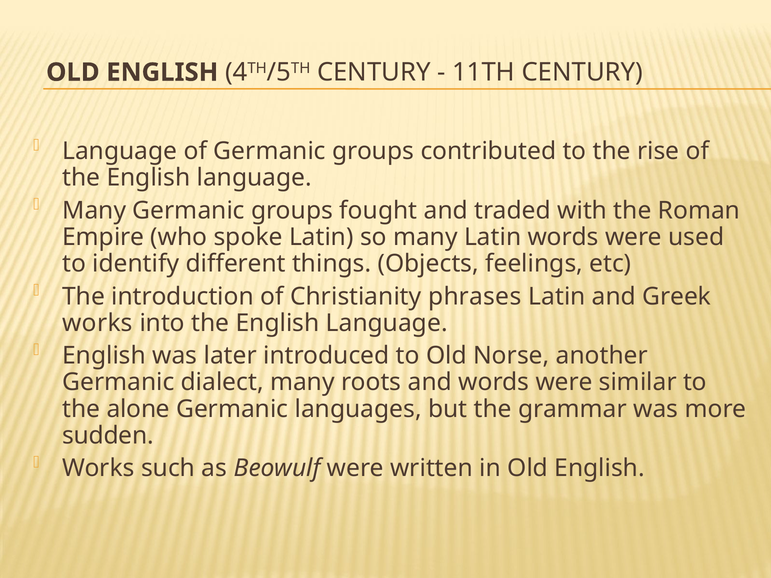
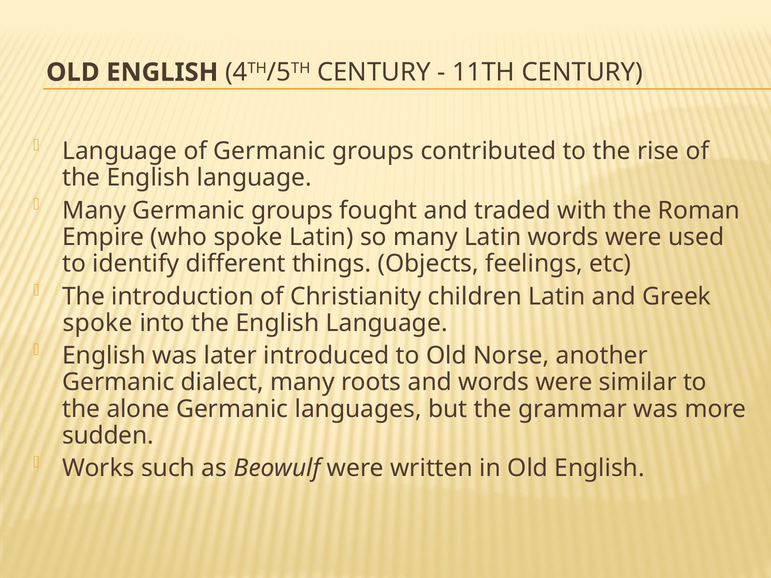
phrases: phrases -> children (475, 297)
works: works -> spoke (98, 323)
